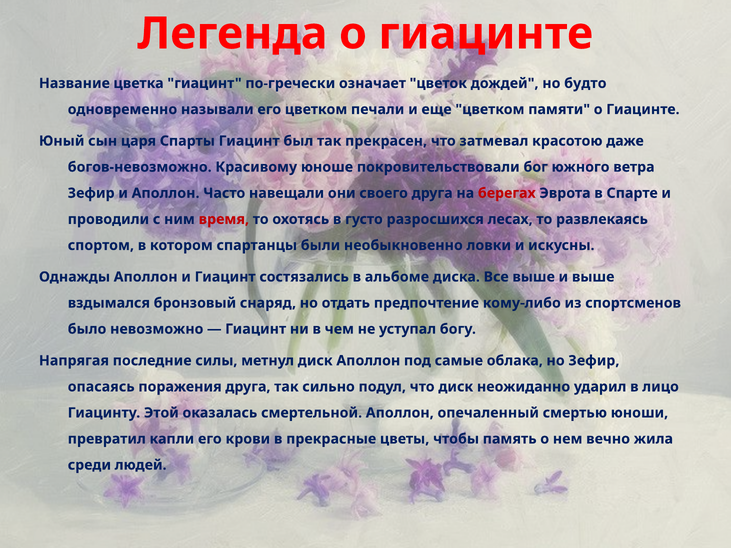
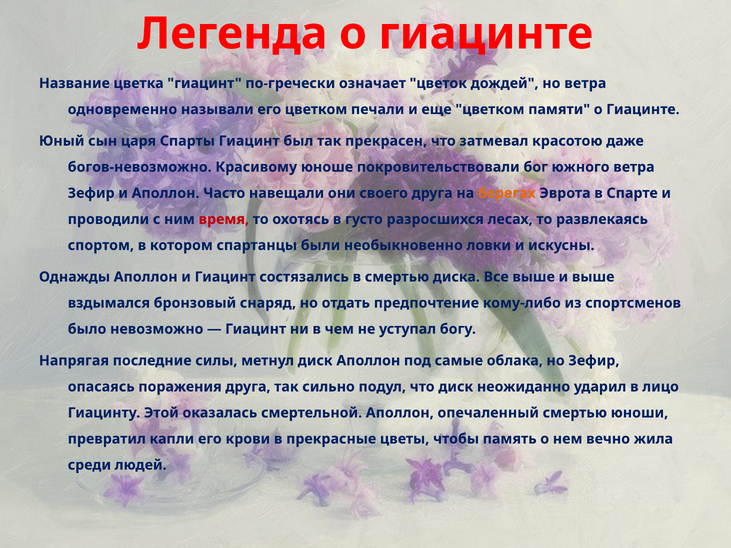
но будто: будто -> ветра (585, 83)
берегах colour: red -> orange (507, 193)
в альбоме: альбоме -> смертью (397, 277)
